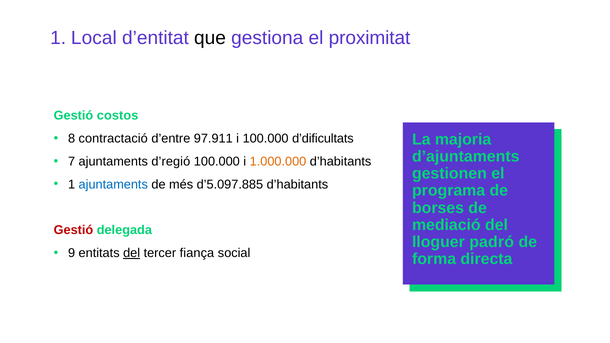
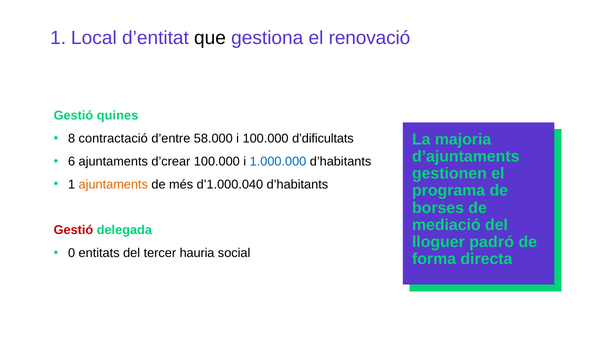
proximitat: proximitat -> renovació (370, 38)
costos: costos -> quines (118, 116)
97.911: 97.911 -> 58.000 (213, 139)
7: 7 -> 6 (72, 162)
d’regió: d’regió -> d’crear (171, 162)
1.000.000 colour: orange -> blue (278, 162)
ajuntaments colour: blue -> orange (113, 184)
d’5.097.885: d’5.097.885 -> d’1.000.040 (230, 184)
9: 9 -> 0 (72, 253)
del underline: present -> none (132, 253)
fiança: fiança -> hauria (197, 253)
